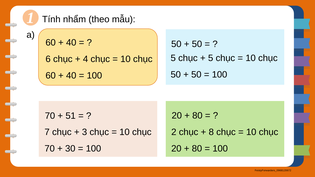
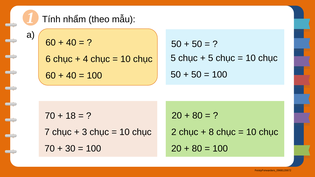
51: 51 -> 18 (71, 116)
